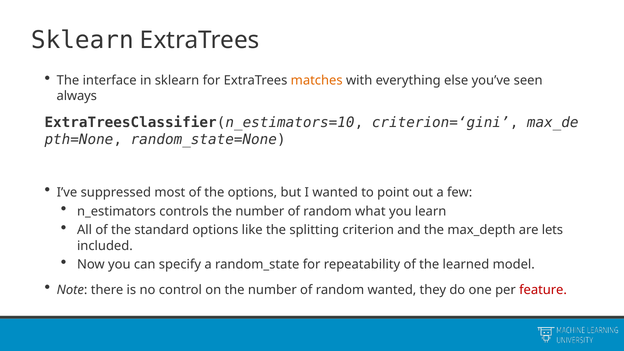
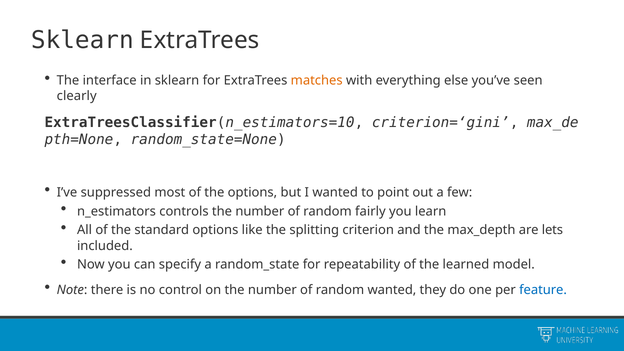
always: always -> clearly (77, 96)
what: what -> fairly (370, 211)
feature colour: red -> blue (543, 290)
